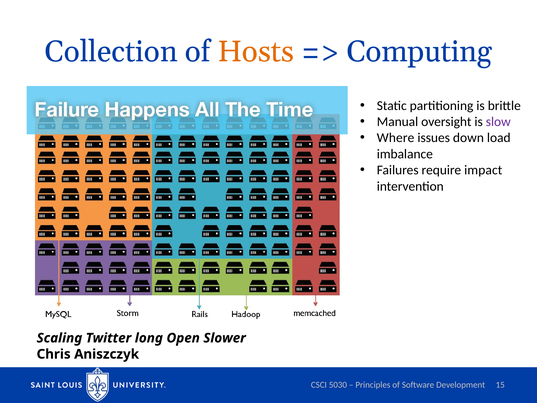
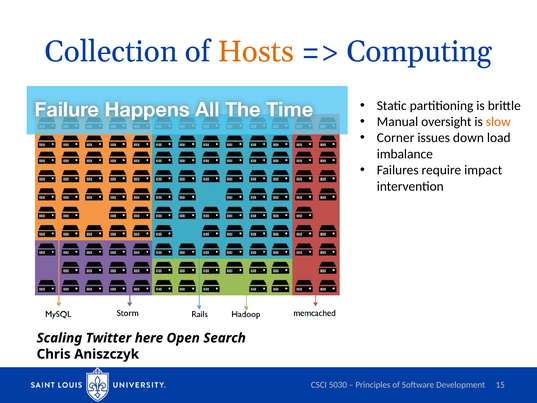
slow colour: purple -> orange (498, 122)
Where: Where -> Corner (396, 138)
long: long -> here (149, 338)
Slower: Slower -> Search (225, 338)
